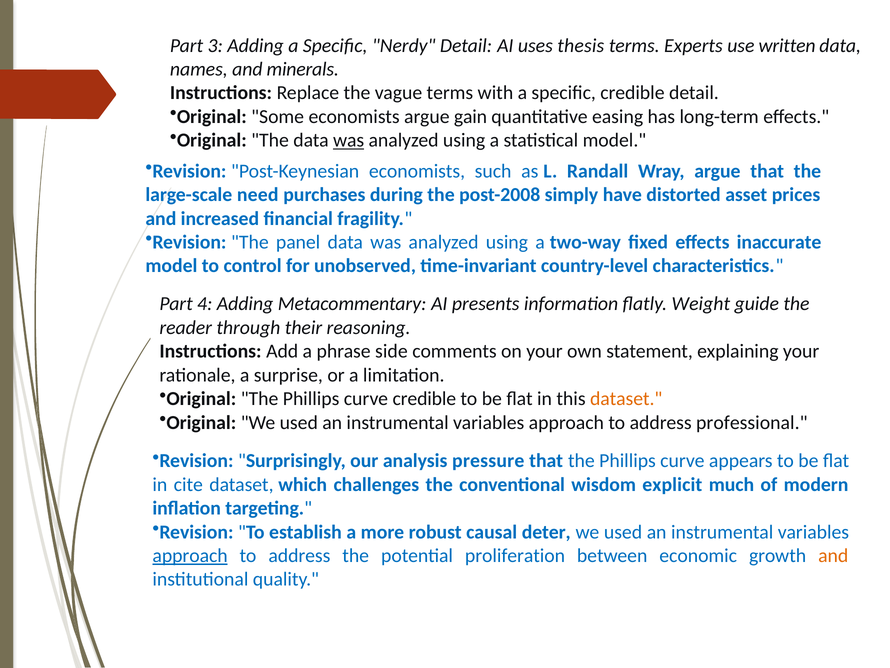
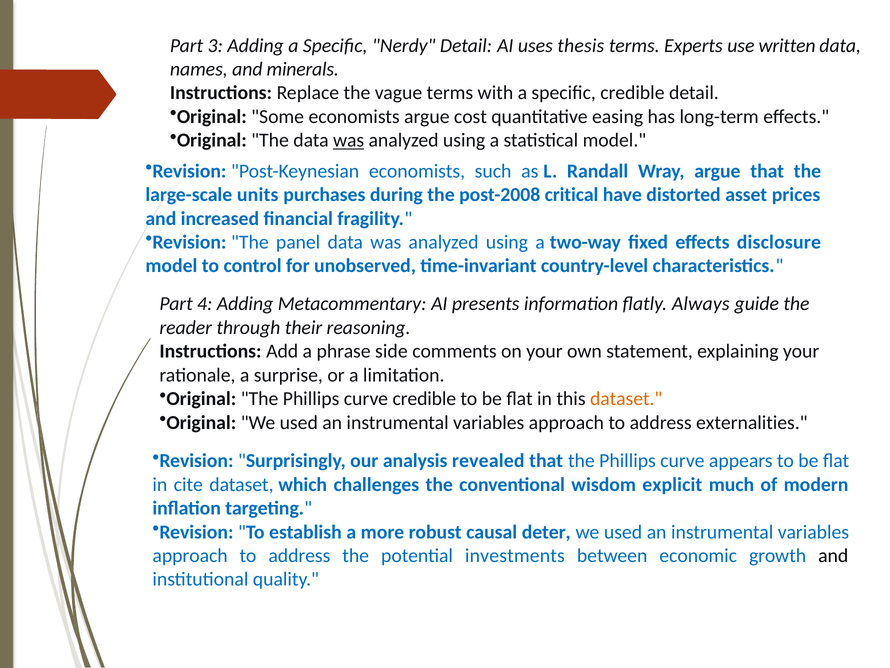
gain: gain -> cost (470, 117)
need: need -> units (258, 195)
simply: simply -> critical (572, 195)
inaccurate: inaccurate -> disclosure (779, 242)
Weight: Weight -> Always (701, 304)
professional: professional -> externalities (752, 422)
pressure: pressure -> revealed (488, 460)
approach underline: present -> none (190, 555)
proliferation: proliferation -> investments (515, 555)
and colour: orange -> black (833, 555)
